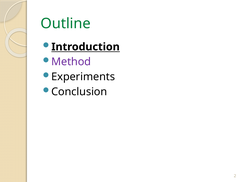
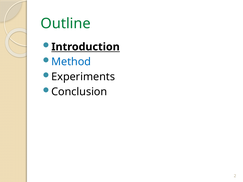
Method colour: purple -> blue (71, 62)
